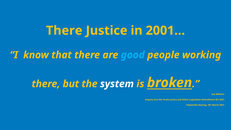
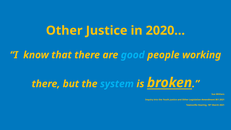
There: There -> Other (64, 31)
2001…: 2001… -> 2020… (165, 31)
system colour: white -> light blue (117, 84)
